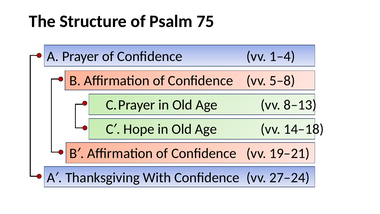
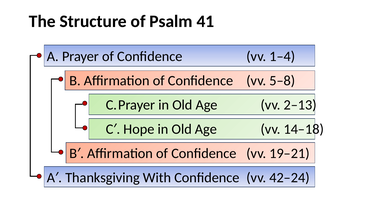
75: 75 -> 41 (205, 21)
8–13: 8–13 -> 2–13 (300, 105)
27–24: 27–24 -> 42–24 (289, 177)
